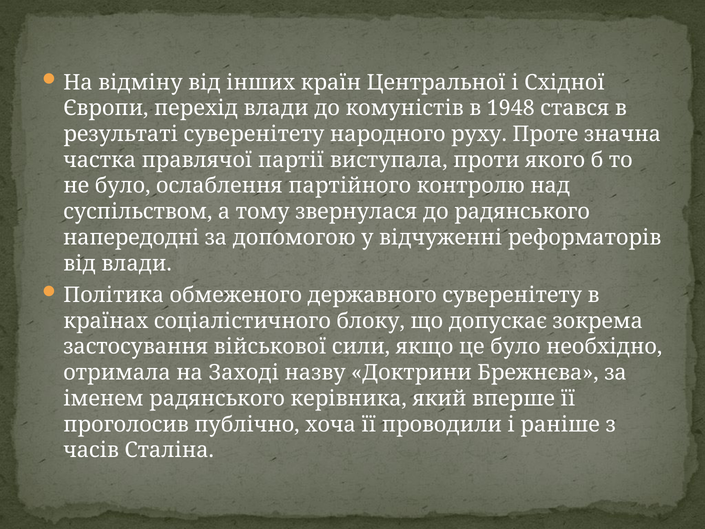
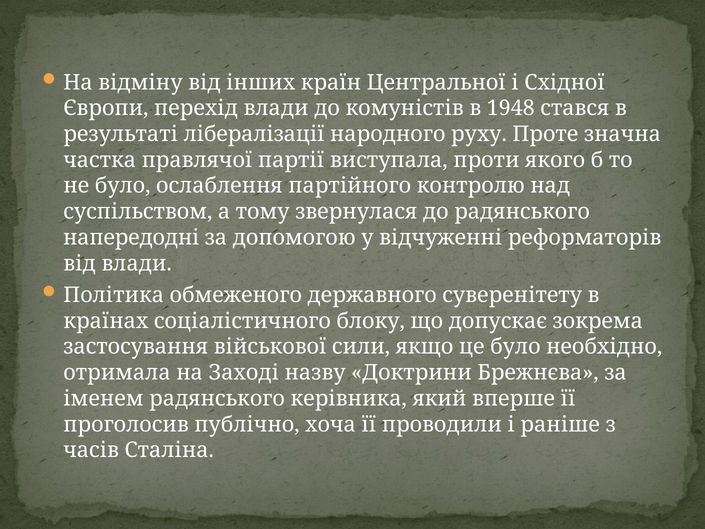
результаті суверенітету: суверенітету -> лібералізації (254, 134)
